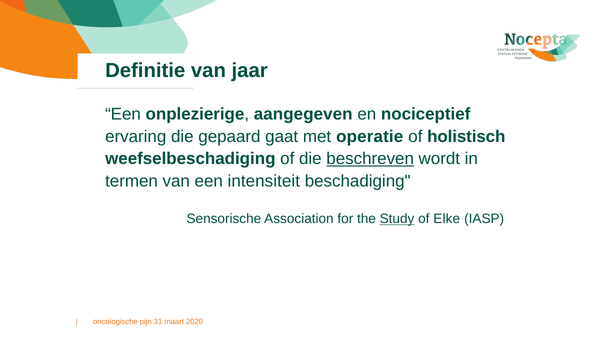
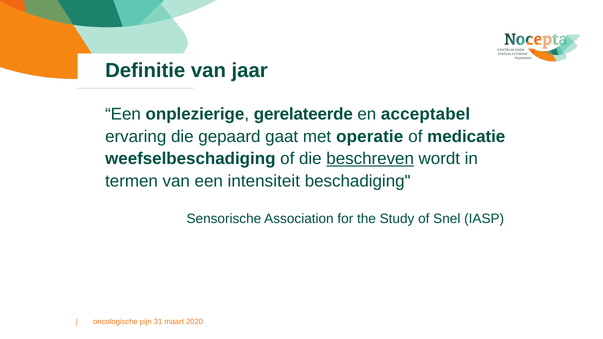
aangegeven: aangegeven -> gerelateerde (303, 114)
nociceptief: nociceptief -> acceptabel (426, 114)
holistisch: holistisch -> medicatie (466, 137)
Study underline: present -> none (397, 219)
Elke: Elke -> Snel (447, 219)
